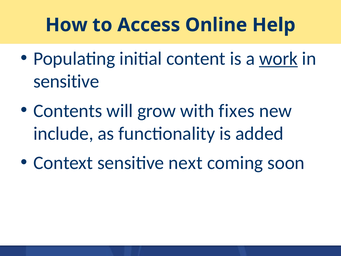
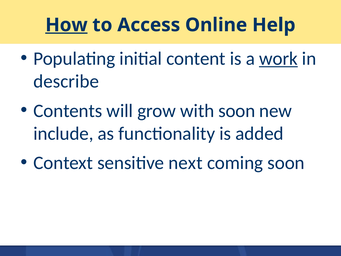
How underline: none -> present (66, 25)
sensitive: sensitive -> describe (66, 81)
with fixes: fixes -> soon (237, 111)
